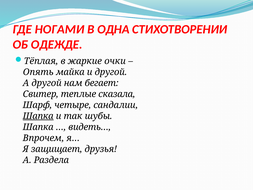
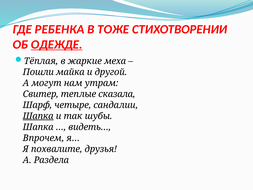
НОГАМИ: НОГАМИ -> РЕБЕНКА (60, 29)
ОДНА: ОДНА -> ТОЖЕ (113, 29)
ОДЕЖДЕ underline: none -> present (57, 44)
очки: очки -> меха (115, 61)
Опять: Опять -> Пошли (38, 72)
А другой: другой -> могут (47, 83)
бегает: бегает -> утрам (102, 83)
защищает: защищает -> похвалите (57, 149)
